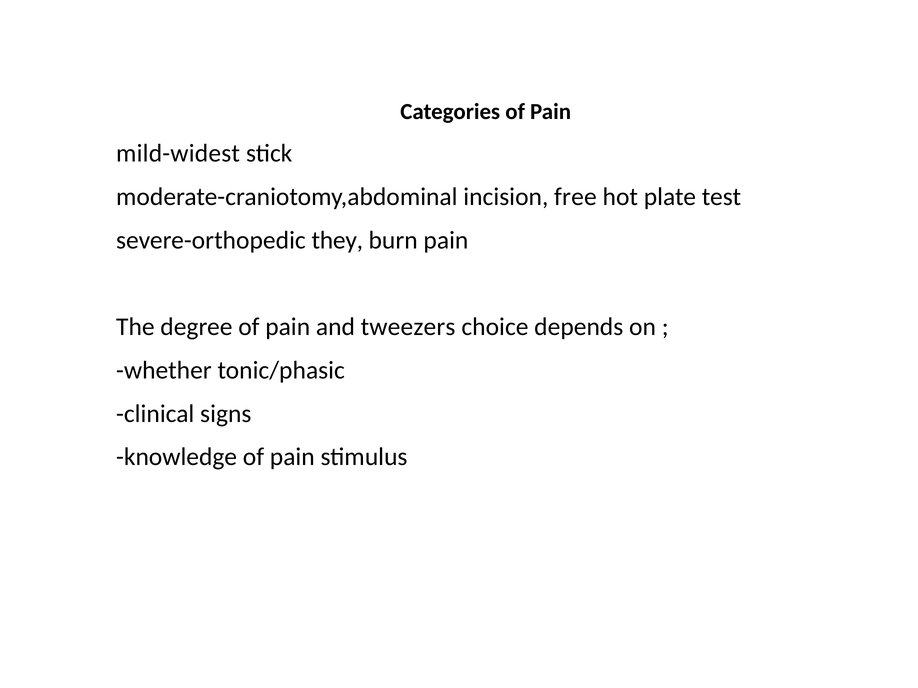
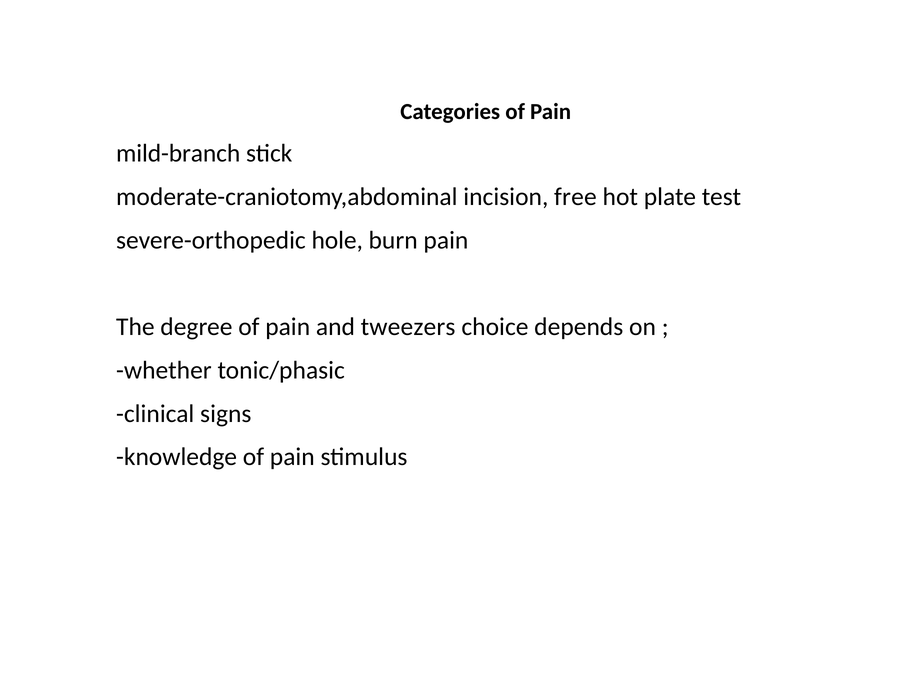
mild-widest: mild-widest -> mild-branch (178, 154)
they: they -> hole (337, 240)
